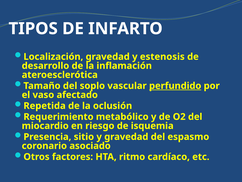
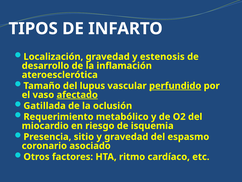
soplo: soplo -> lupus (92, 86)
afectado underline: none -> present (77, 95)
Repetida: Repetida -> Gatillada (45, 106)
